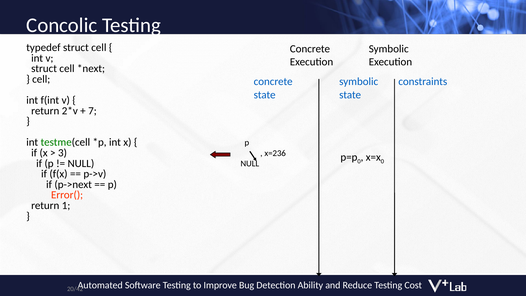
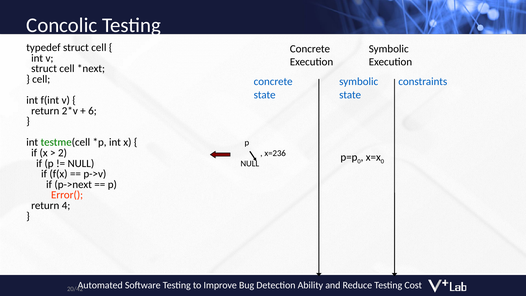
7: 7 -> 6 (92, 111)
3: 3 -> 2 (62, 153)
1: 1 -> 4 (66, 205)
